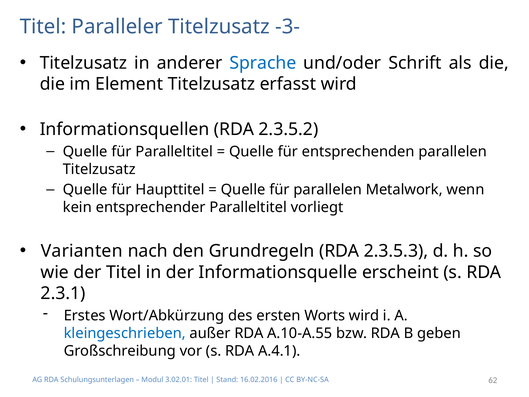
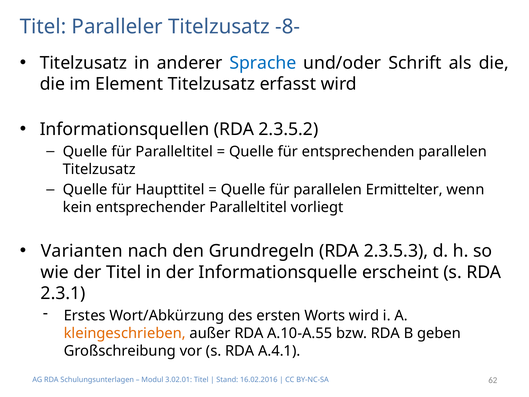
-3-: -3- -> -8- (288, 27)
Metalwork: Metalwork -> Ermittelter (404, 190)
kleingeschrieben colour: blue -> orange (125, 333)
